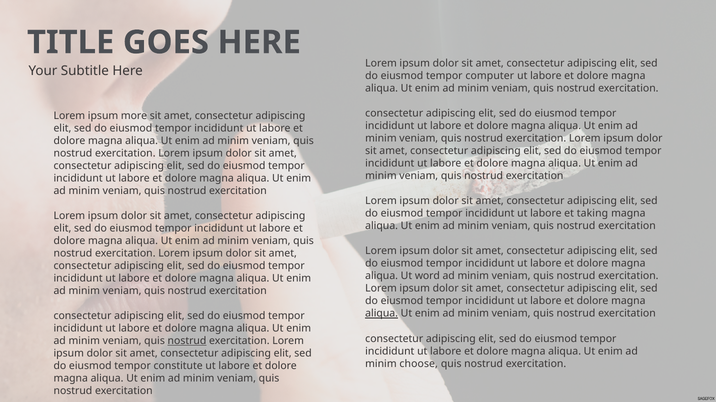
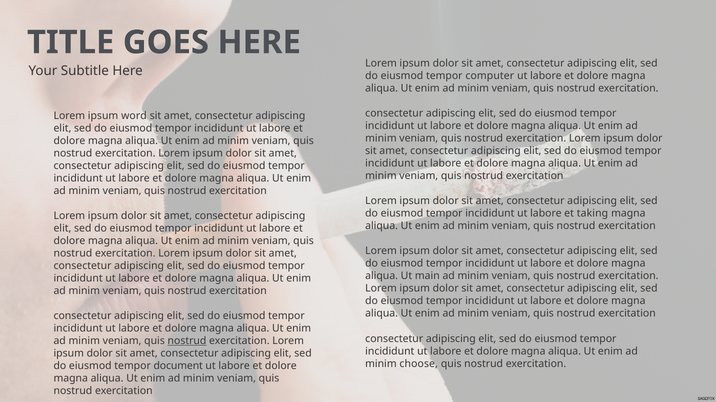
more: more -> word (134, 116)
word: word -> main (427, 277)
aliqua underline: present -> none (382, 314)
constitute: constitute -> document (178, 367)
